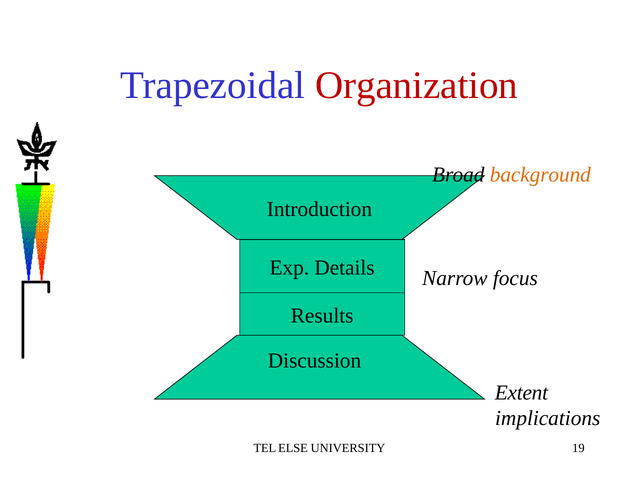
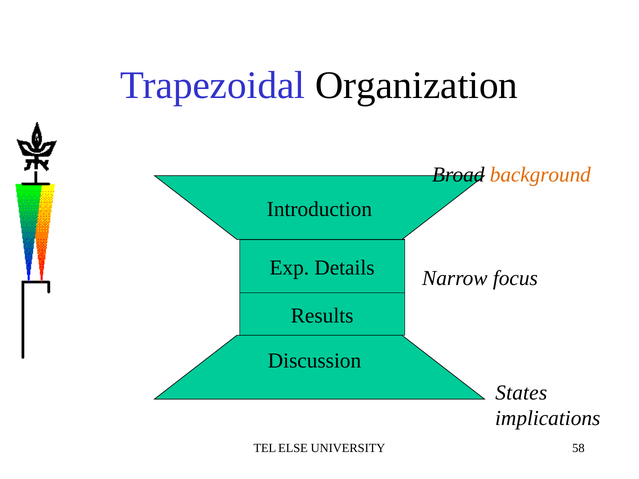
Organization colour: red -> black (417, 85)
Extent: Extent -> States (521, 393)
19: 19 -> 58 (578, 448)
